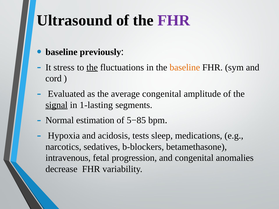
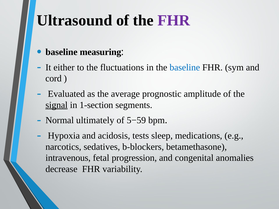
previously: previously -> measuring (100, 52)
stress: stress -> either (64, 67)
the underline: present -> none (92, 67)
baseline colour: orange -> blue (185, 67)
average congenital: congenital -> prognostic (162, 94)
1-lasting: 1-lasting -> 1-section (96, 105)
estimation: estimation -> ultimately (95, 120)
5−85: 5−85 -> 5−59 (136, 120)
